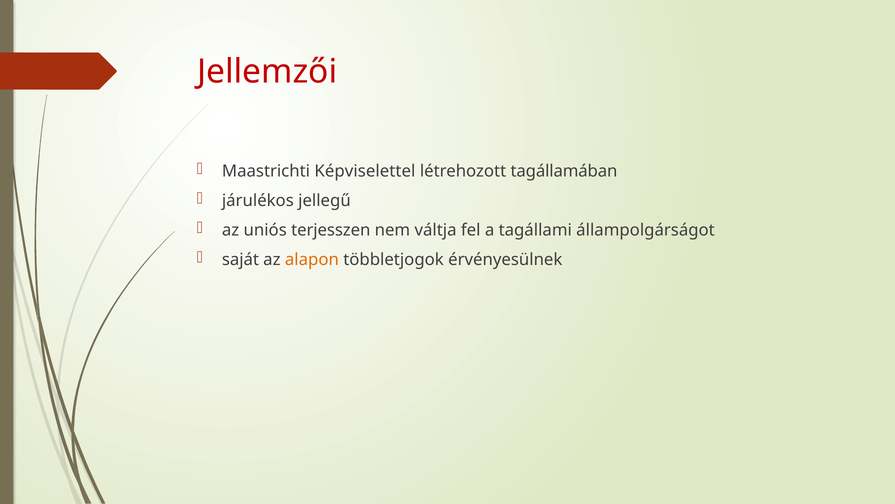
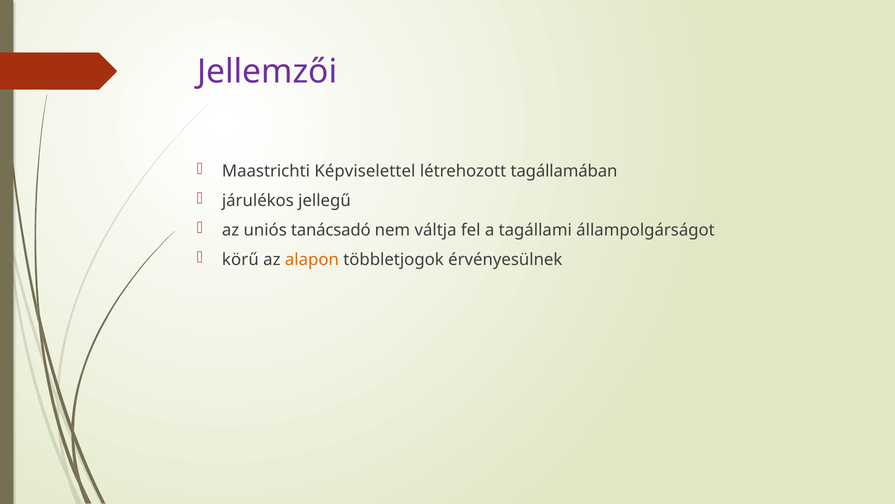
Jellemzői colour: red -> purple (267, 72)
terjesszen: terjesszen -> tanácsadó (331, 230)
saját: saját -> körű (240, 260)
